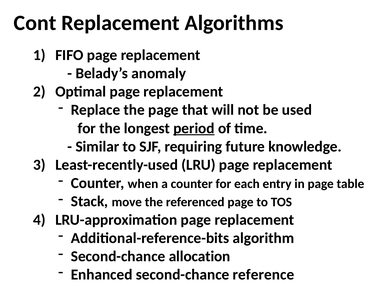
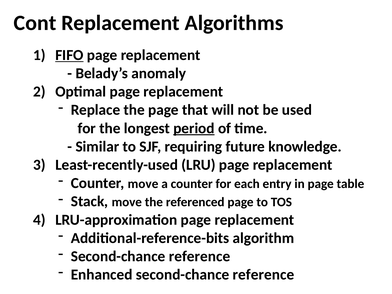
FIFO underline: none -> present (69, 55)
Counter when: when -> move (143, 184)
allocation: allocation -> reference (200, 256)
